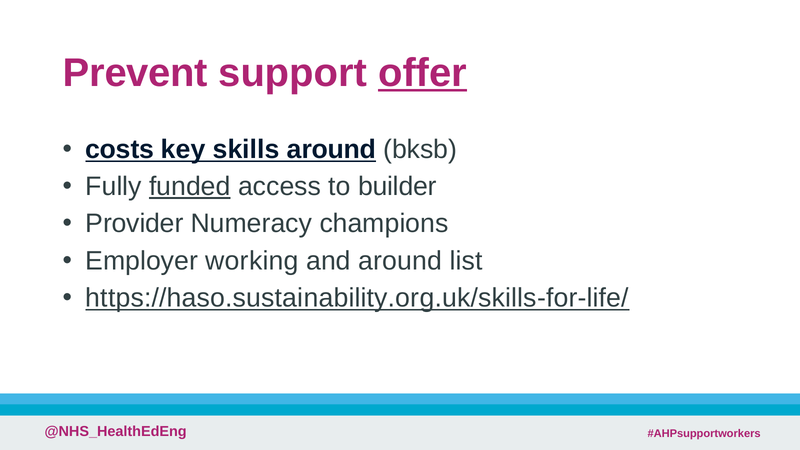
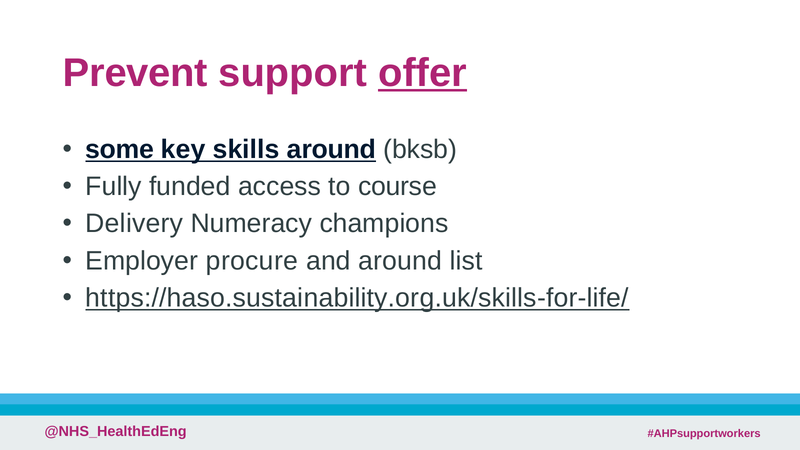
costs: costs -> some (120, 149)
funded underline: present -> none (190, 187)
builder: builder -> course (397, 187)
Provider: Provider -> Delivery (134, 224)
working: working -> procure (252, 261)
